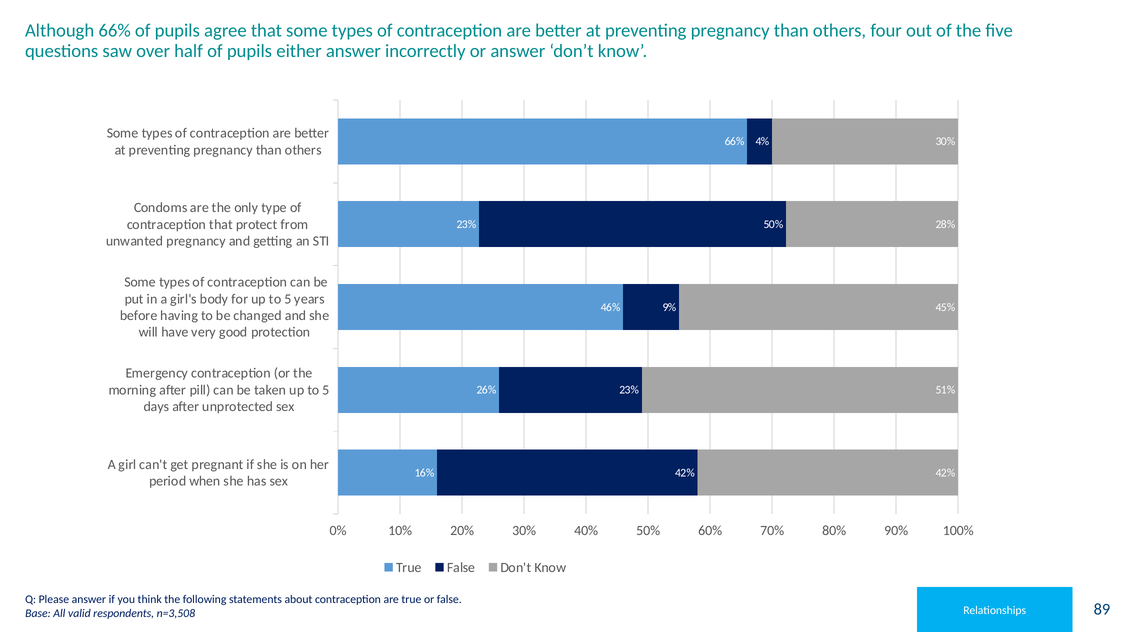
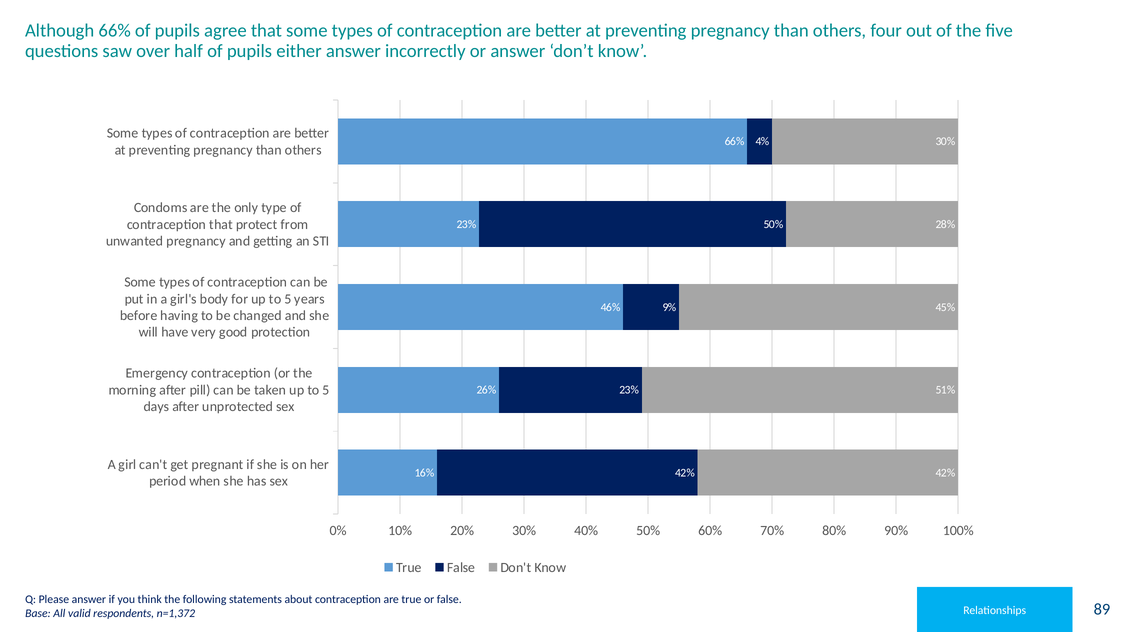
n=3,508: n=3,508 -> n=1,372 (176, 614)
